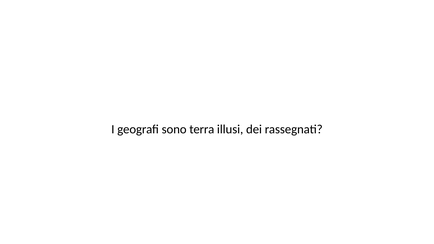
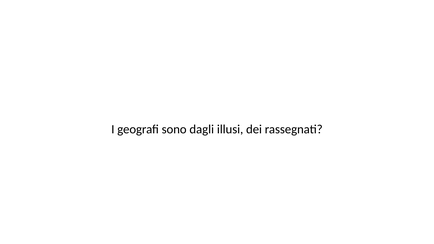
terra: terra -> dagli (202, 129)
